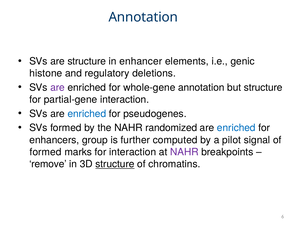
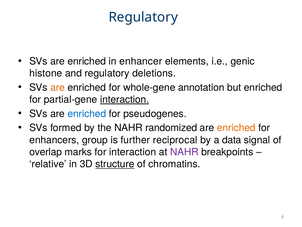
Annotation: Annotation -> Regulatory (143, 17)
structure: structure -> enriched (87, 61)
are colour: purple -> orange (58, 87)
but structure: structure -> enriched (263, 87)
interaction underline: none -> present (125, 99)
enriched colour: blue -> orange (236, 128)
computed: computed -> reciprocal (175, 140)
pilot: pilot -> data (232, 140)
formed: formed -> overlap (46, 152)
remove: remove -> relative (48, 164)
